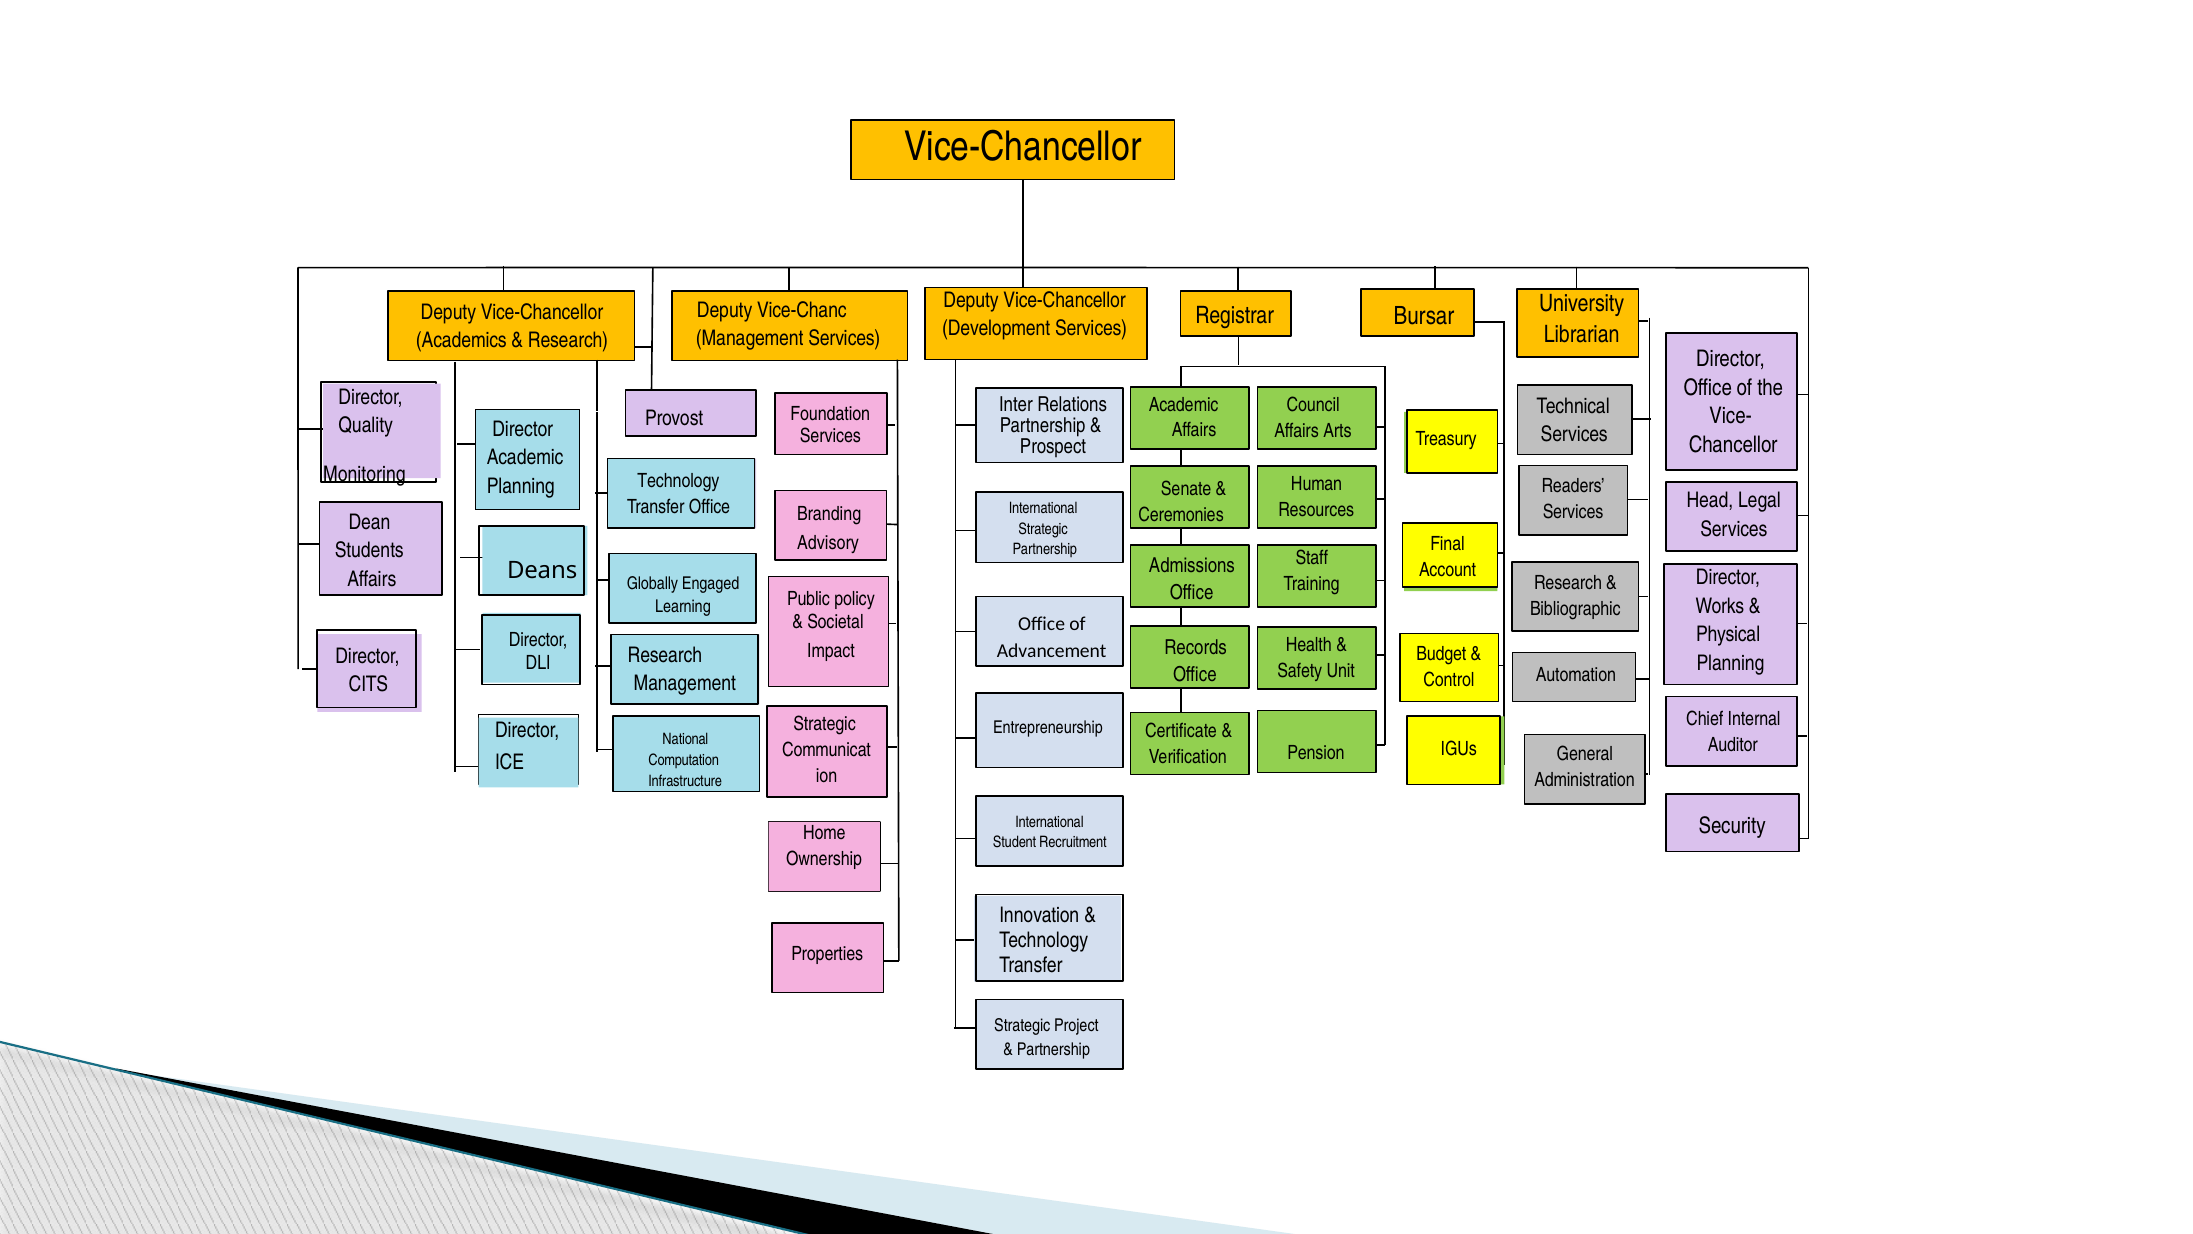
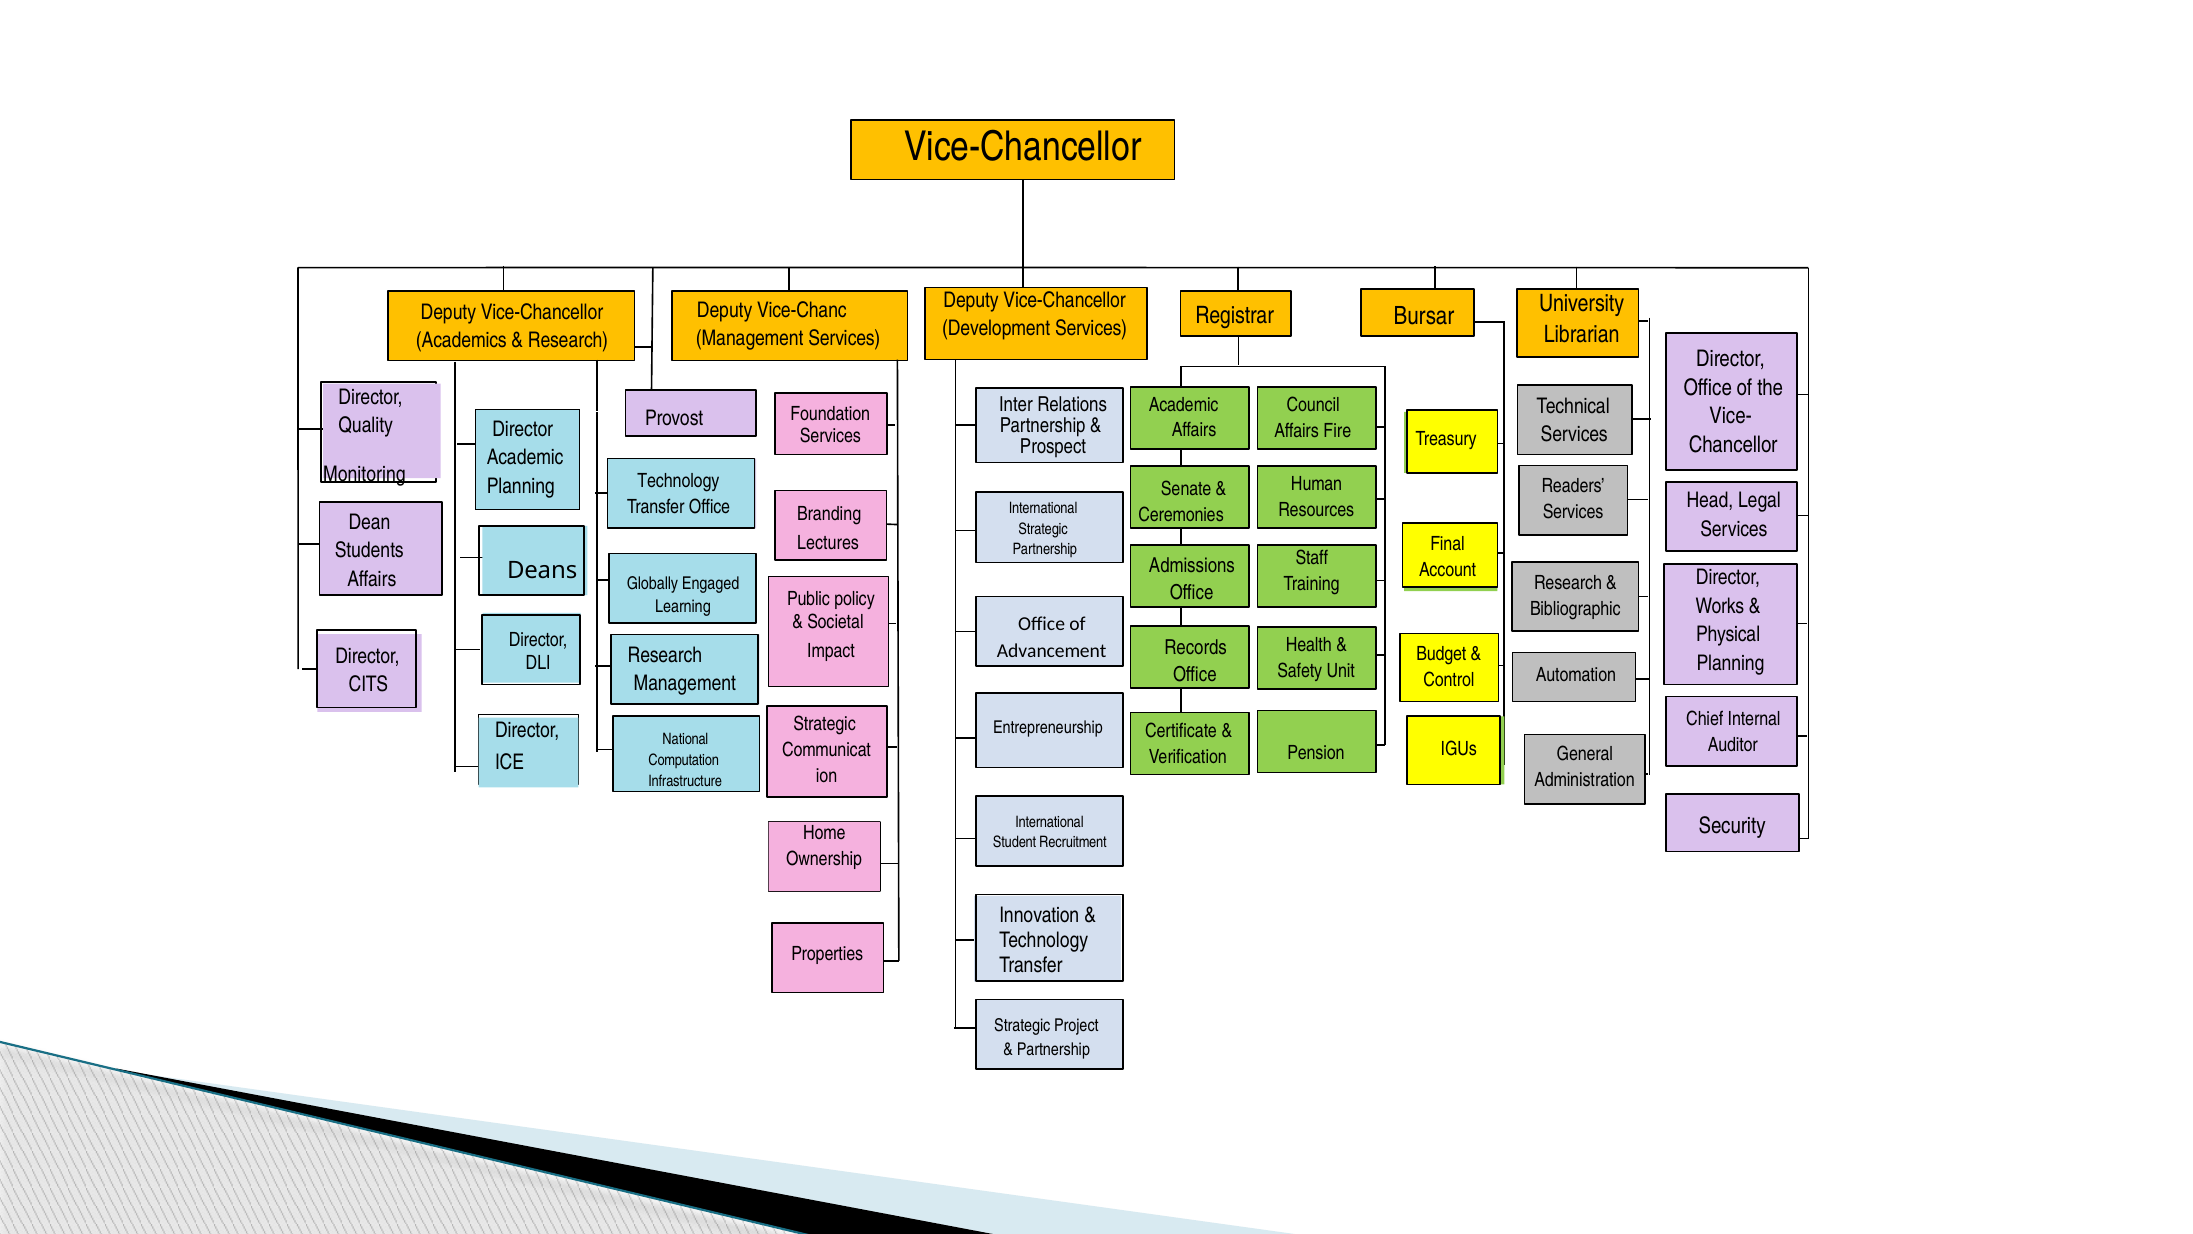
Arts: Arts -> Fire (1337, 431)
Advisory: Advisory -> Lectures (828, 543)
